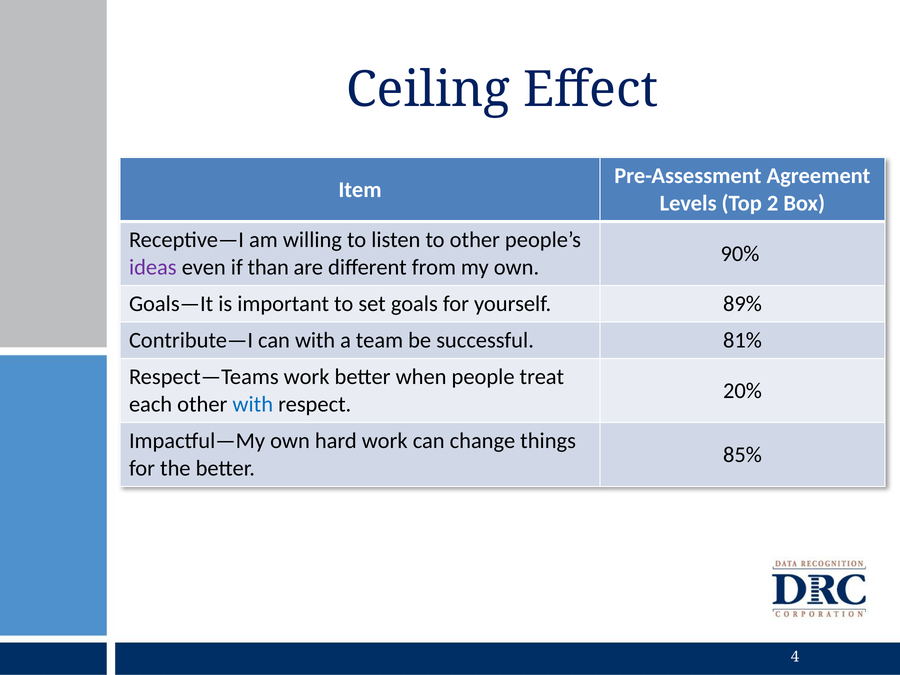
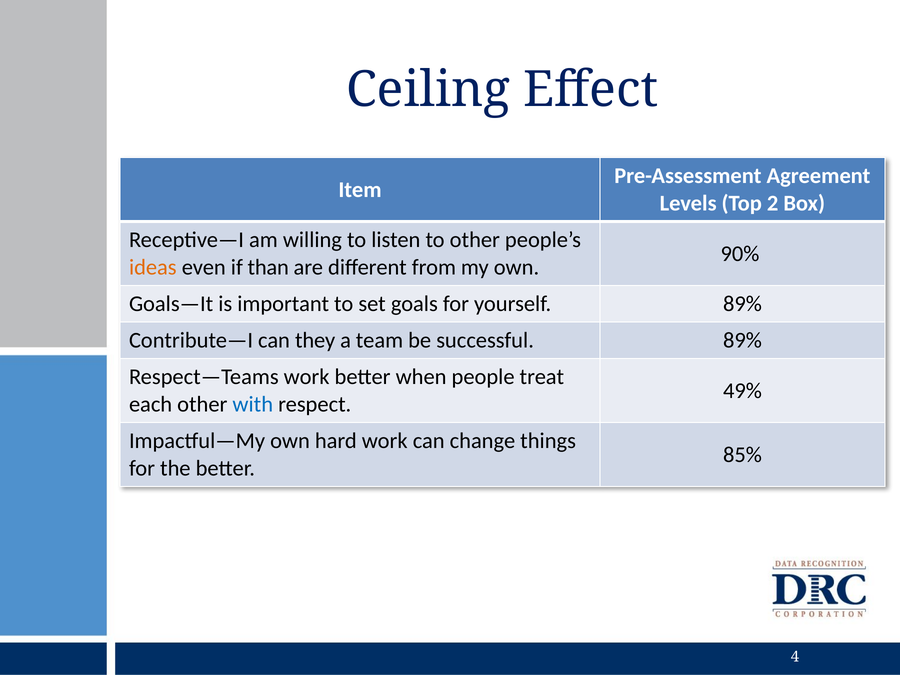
ideas colour: purple -> orange (153, 267)
can with: with -> they (315, 340)
successful 81%: 81% -> 89% (742, 340)
20%: 20% -> 49% (742, 391)
